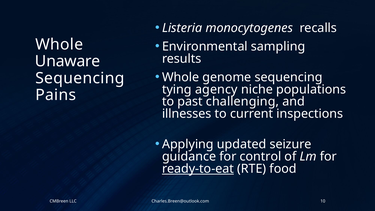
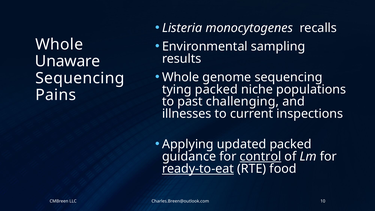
tying agency: agency -> packed (216, 89)
updated seizure: seizure -> packed (291, 144)
control underline: none -> present (260, 157)
